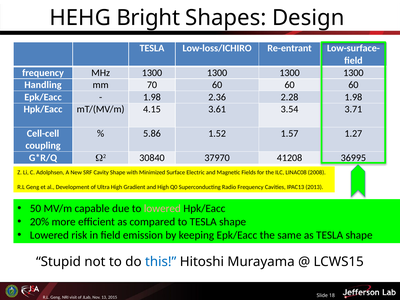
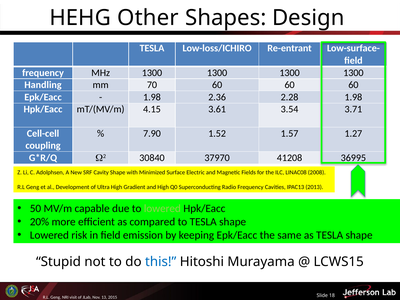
Bright: Bright -> Other (148, 18)
5.86: 5.86 -> 7.90 (152, 133)
lowered colour: pink -> light green (162, 209)
